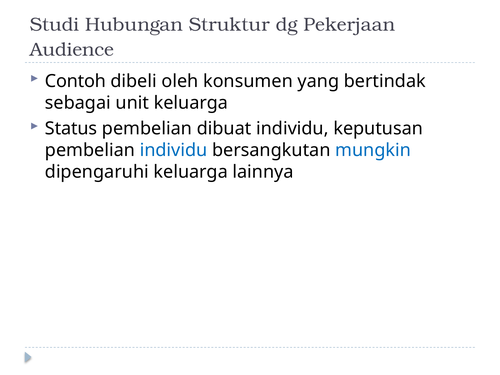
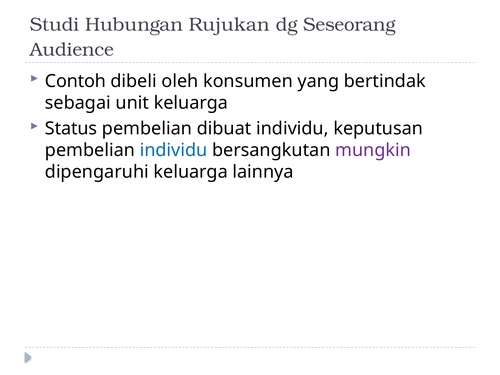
Struktur: Struktur -> Rujukan (229, 25)
Pekerjaan: Pekerjaan -> Seseorang (349, 25)
mungkin colour: blue -> purple (373, 150)
